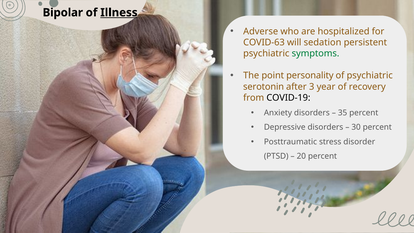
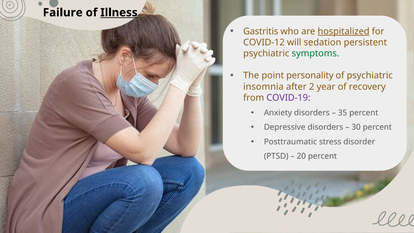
Bipolar: Bipolar -> Failure (63, 13)
Adverse: Adverse -> Gastritis (261, 31)
hospitalized underline: none -> present (344, 31)
COVID-63: COVID-63 -> COVID-12 (264, 42)
serotonin: serotonin -> insomnia (263, 87)
3: 3 -> 2 (312, 87)
COVID-19 colour: black -> purple (288, 98)
